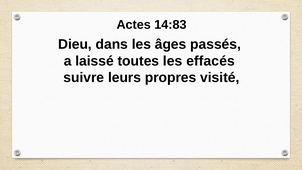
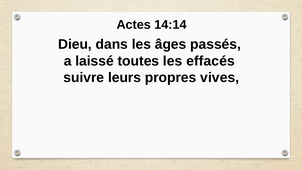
14:83: 14:83 -> 14:14 (170, 25)
visité: visité -> vives (220, 78)
